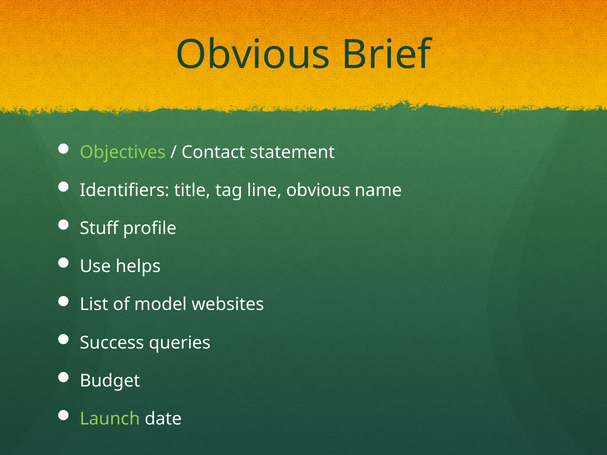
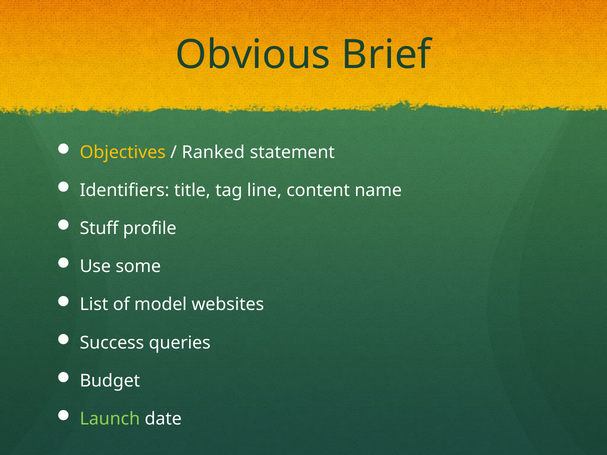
Objectives colour: light green -> yellow (123, 152)
Contact: Contact -> Ranked (213, 152)
line obvious: obvious -> content (318, 190)
helps: helps -> some (138, 267)
